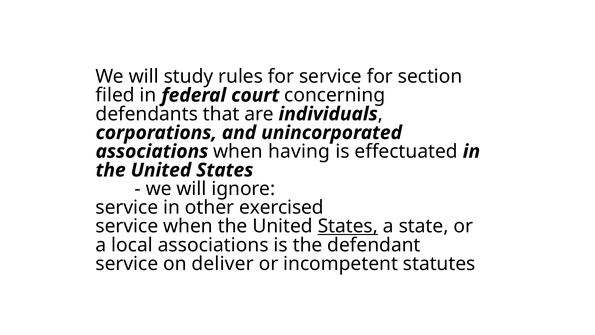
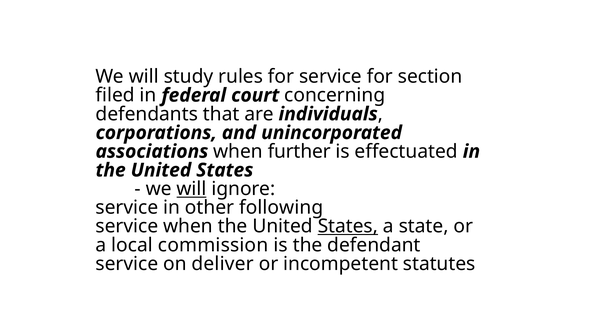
having: having -> further (299, 151)
will underline: none -> present (192, 189)
exercised: exercised -> following (281, 207)
local associations: associations -> commission (213, 245)
